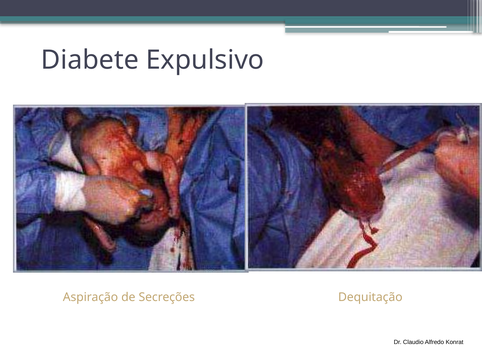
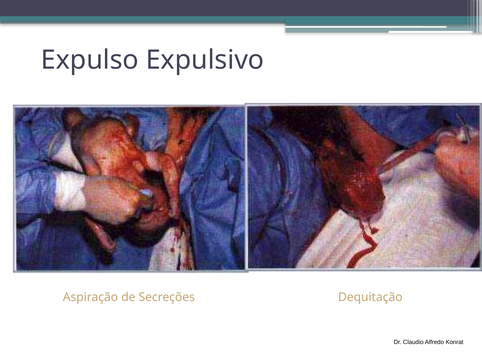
Diabete: Diabete -> Expulso (90, 60)
